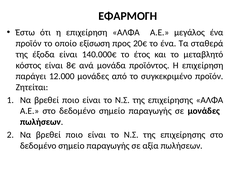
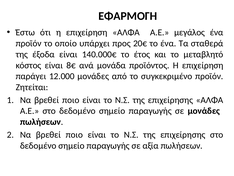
εξίσωση: εξίσωση -> υπάρχει (95, 43)
